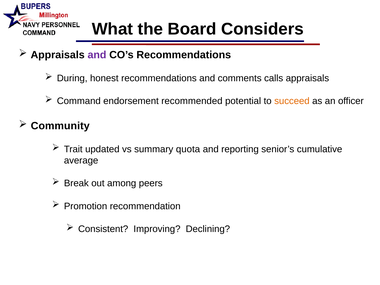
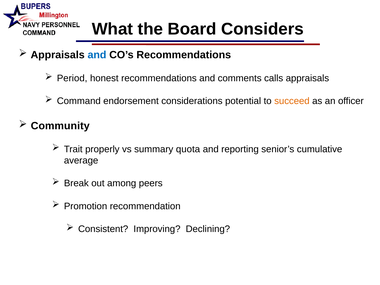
and colour: purple -> blue (97, 55)
During: During -> Period (72, 78)
recommended: recommended -> considerations (192, 101)
updated: updated -> properly (102, 149)
